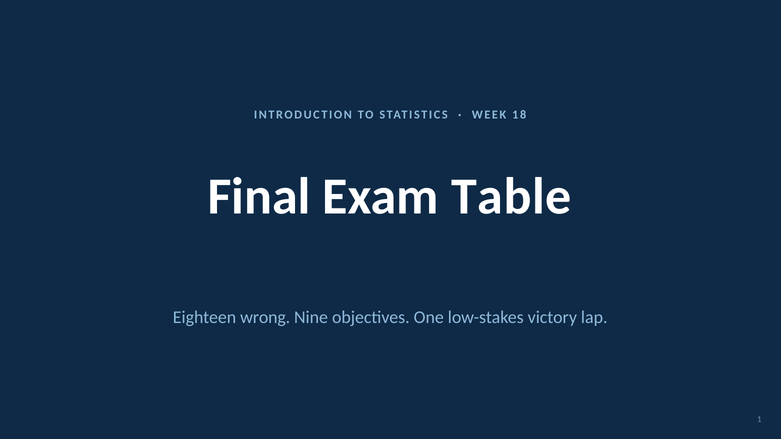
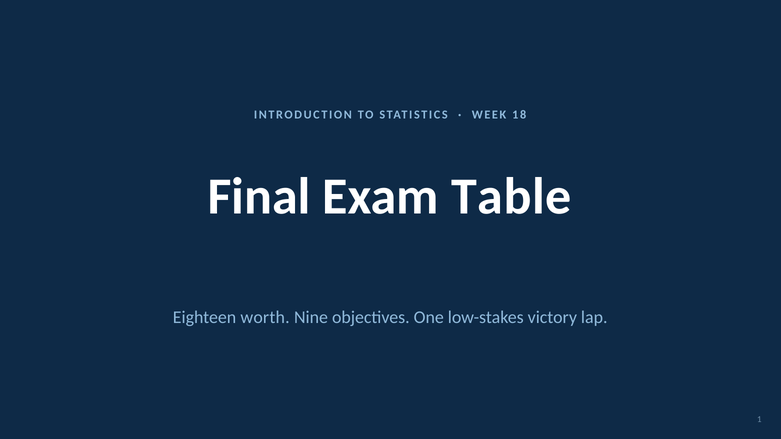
wrong: wrong -> worth (265, 318)
